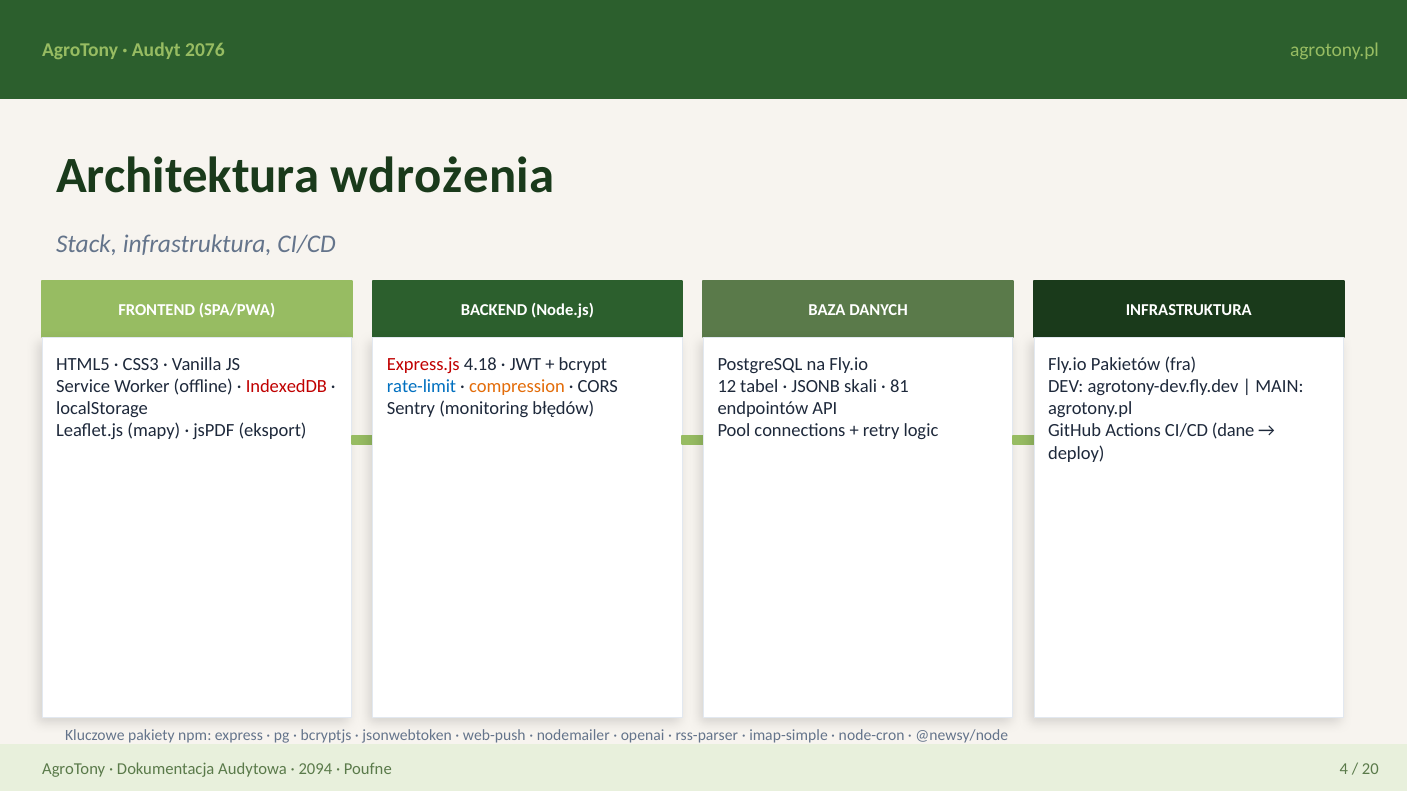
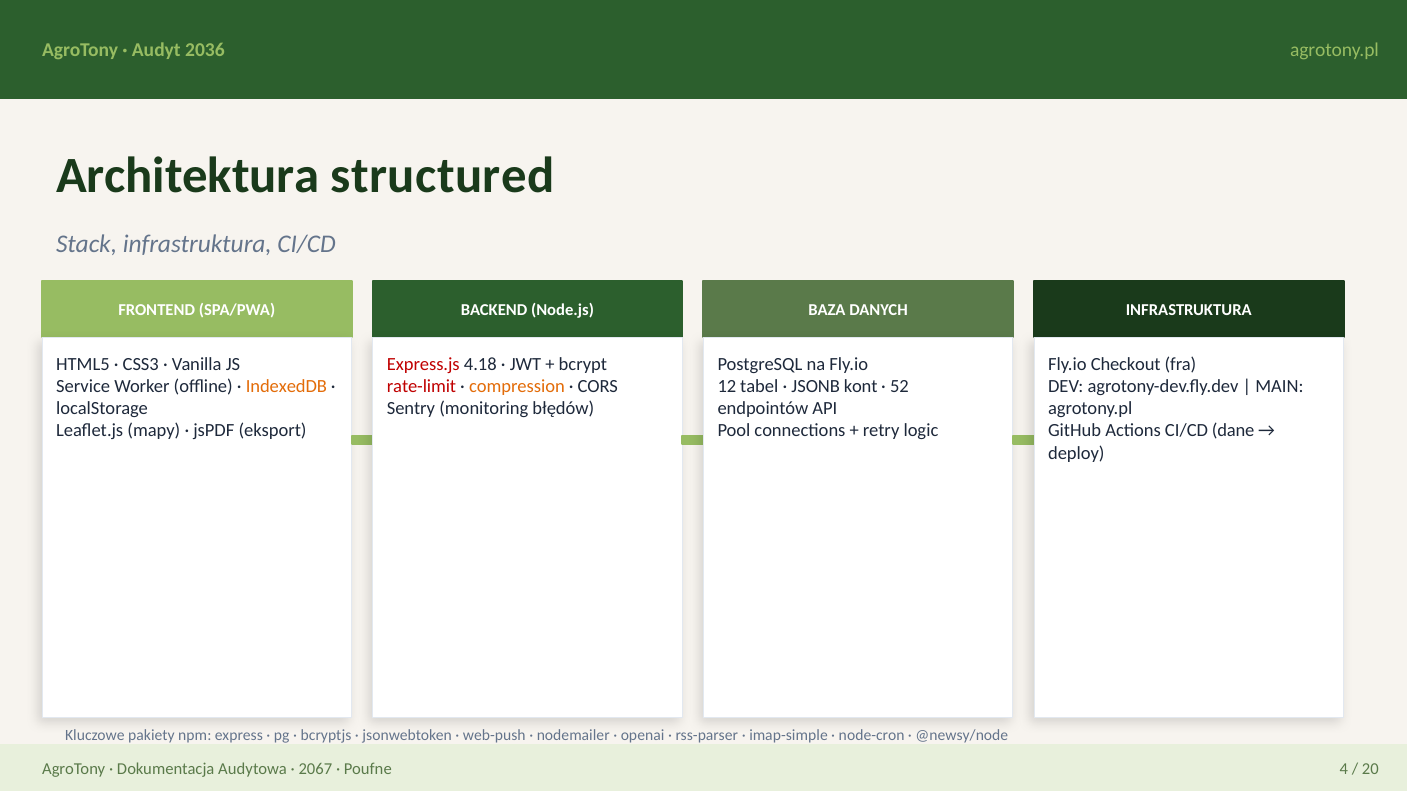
2076: 2076 -> 2036 (205, 51)
wdrożenia: wdrożenia -> structured (443, 176)
Pakietów: Pakietów -> Checkout (1126, 364)
IndexedDB colour: red -> orange (286, 386)
rate-limit colour: blue -> red (422, 386)
skali: skali -> kont (861, 386)
81: 81 -> 52 (899, 386)
2094: 2094 -> 2067 (315, 769)
